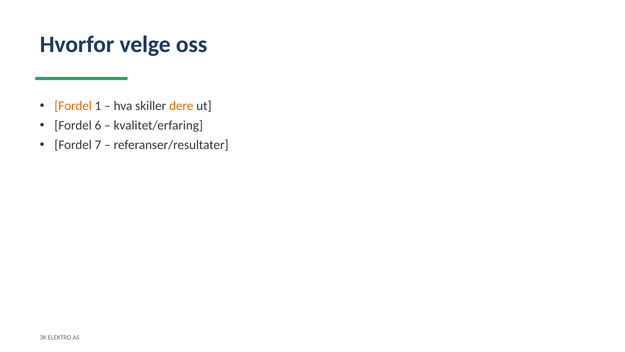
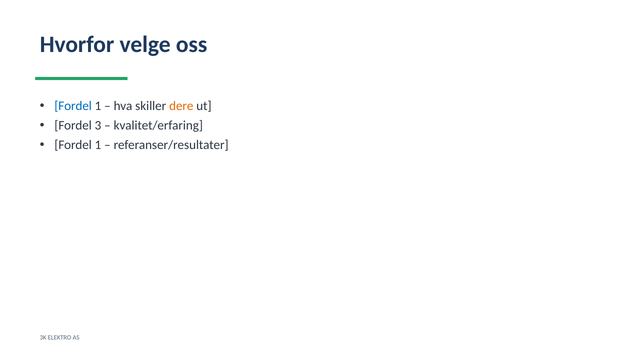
Fordel colour: orange -> blue (73, 106)
6: 6 -> 3 (98, 125)
7: 7 -> 1 (98, 145)
